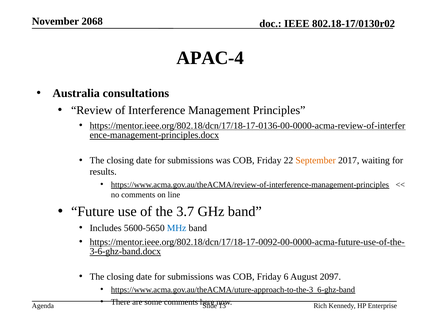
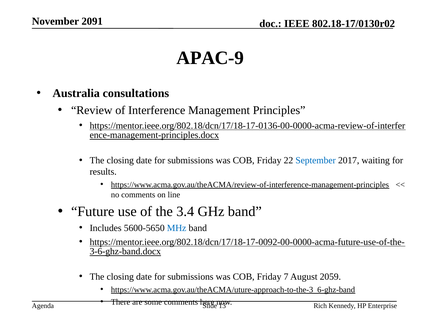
2068: 2068 -> 2091 (92, 21)
APAC-4: APAC-4 -> APAC-9 (210, 58)
September colour: orange -> blue (316, 160)
3.7: 3.7 -> 3.4 (185, 211)
6: 6 -> 7 (286, 277)
2097: 2097 -> 2059 (330, 277)
